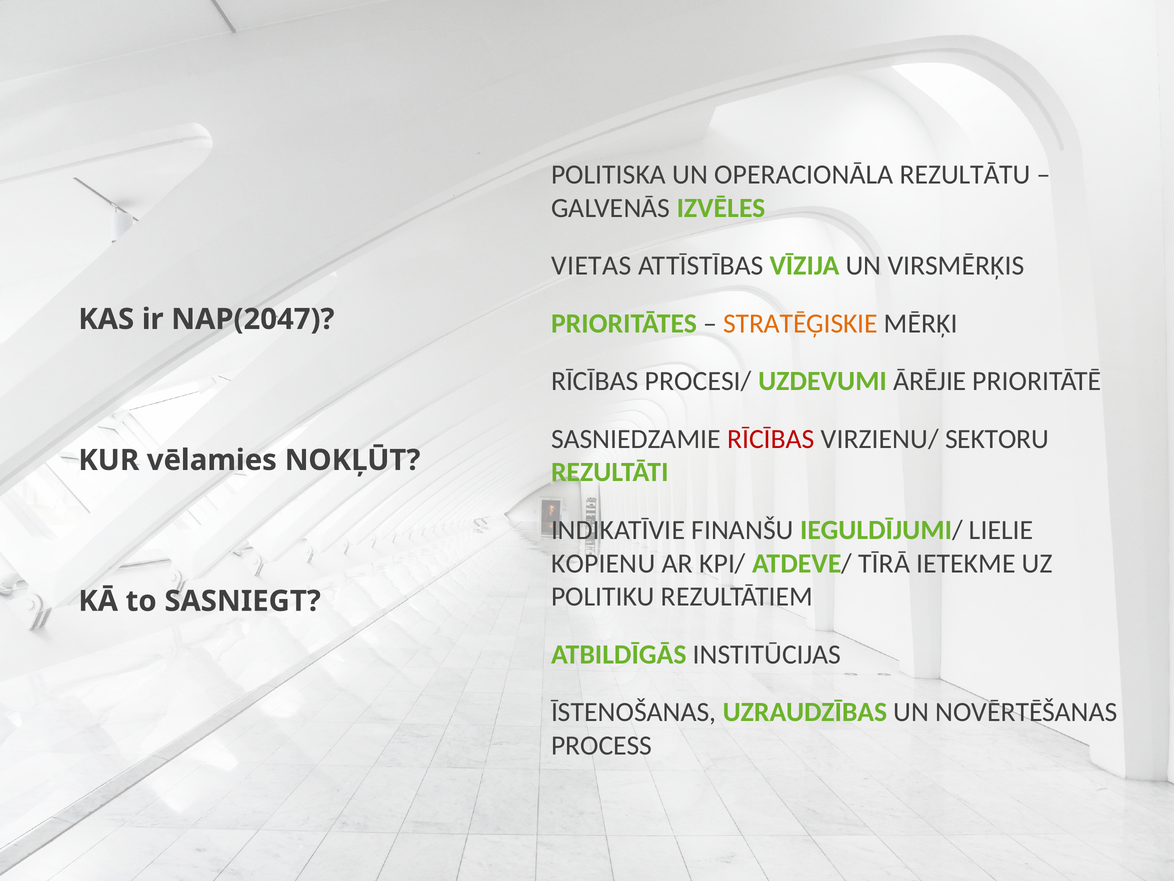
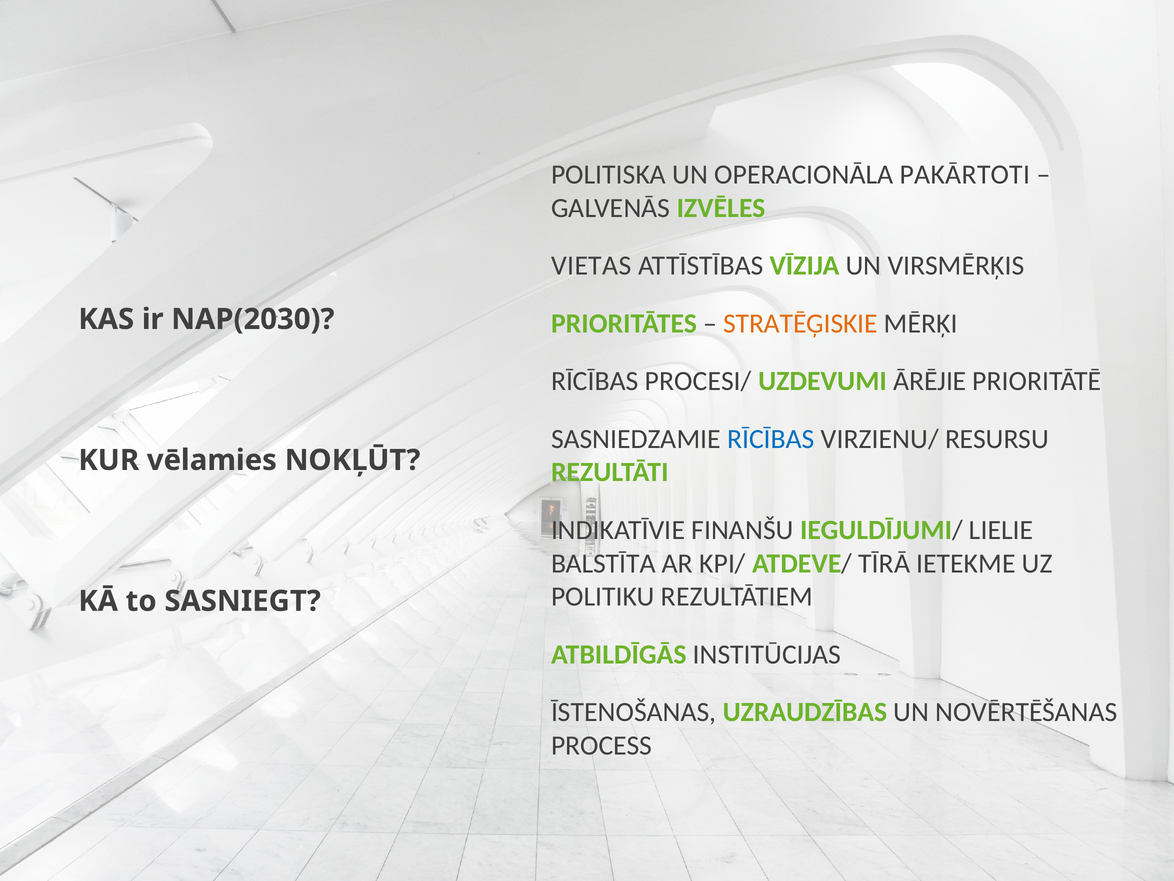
REZULTĀTU: REZULTĀTU -> PAKĀRTOTI (965, 175)
NAP(2047: NAP(2047 -> NAP(2030 (253, 319)
RĪCĪBAS colour: red -> blue (771, 439)
SEKTORU: SEKTORU -> RESURSU (997, 439)
KOPIENU: KOPIENU -> BALSTĪTA (603, 563)
